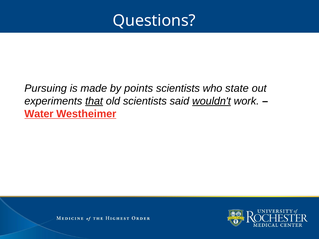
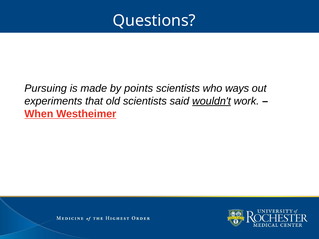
state: state -> ways (237, 88)
that underline: present -> none (94, 101)
Water: Water -> When (39, 114)
